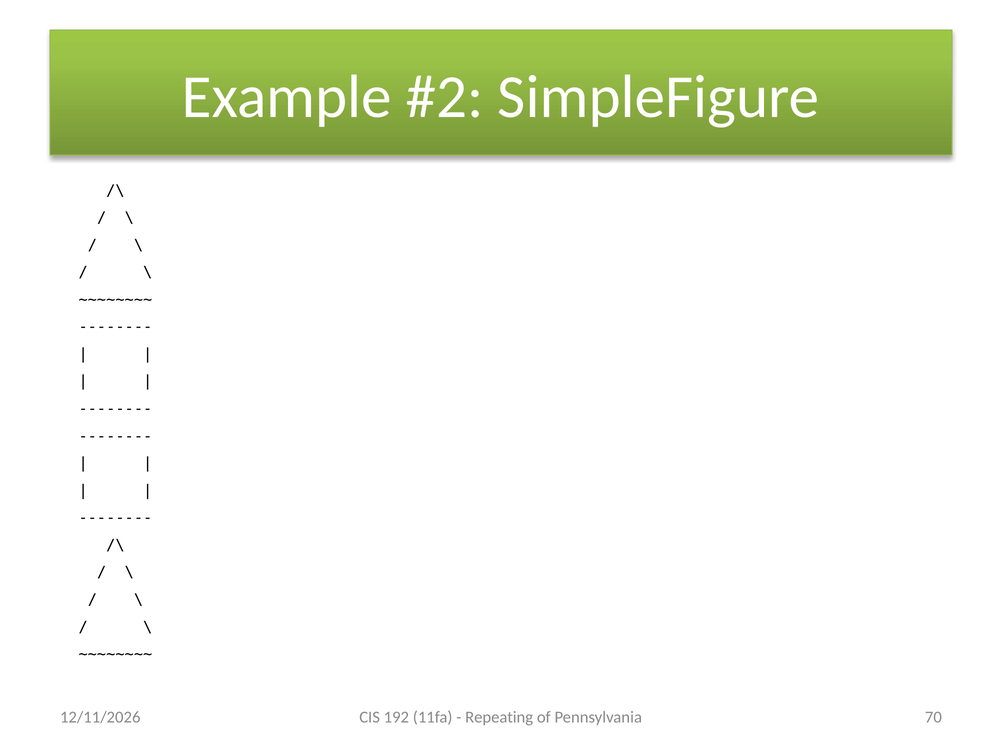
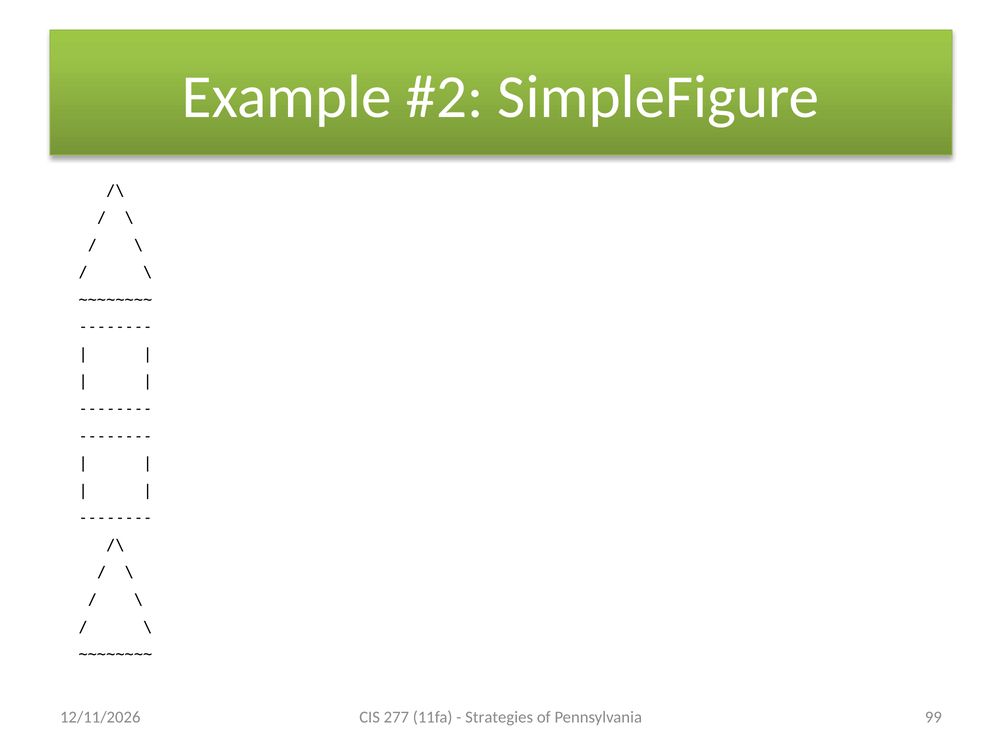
192: 192 -> 277 (396, 718)
Repeating: Repeating -> Strategies (499, 718)
70: 70 -> 99 (933, 718)
